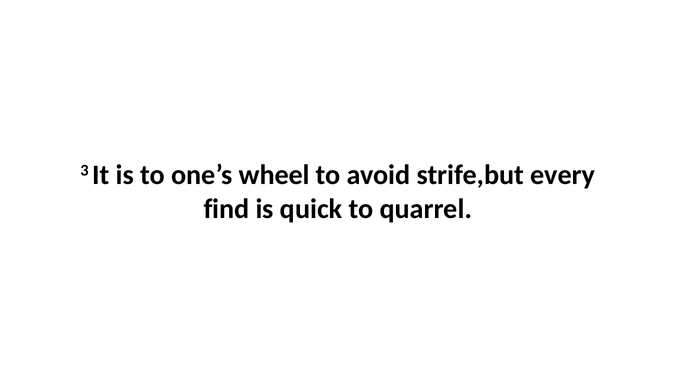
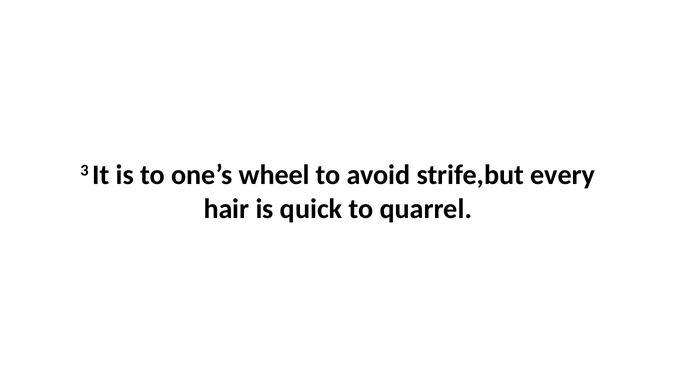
find: find -> hair (226, 209)
